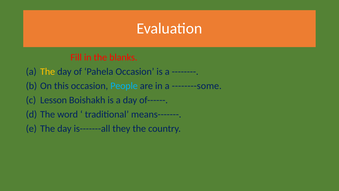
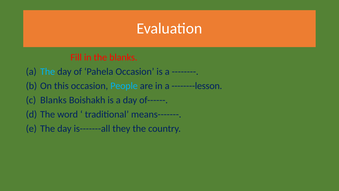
The colour: yellow -> light blue (48, 72)
--------some: --------some -> --------lesson (197, 86)
Lesson: Lesson -> Blanks (53, 100)
